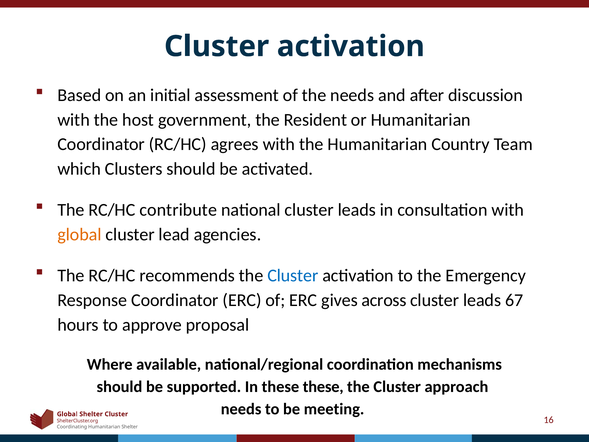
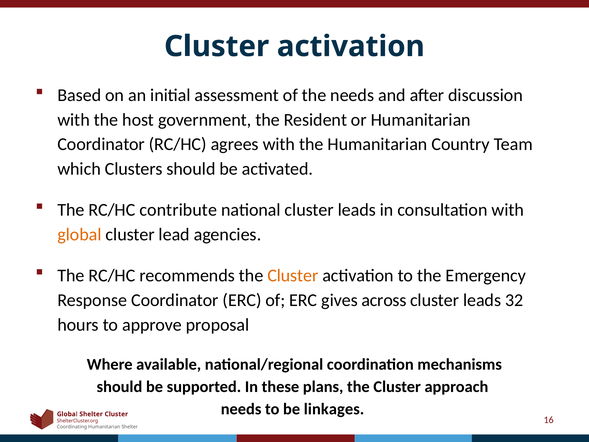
Cluster colour: blue -> orange (293, 275)
67: 67 -> 32 (514, 300)
these these: these -> plans (323, 387)
meeting: meeting -> linkages (334, 409)
